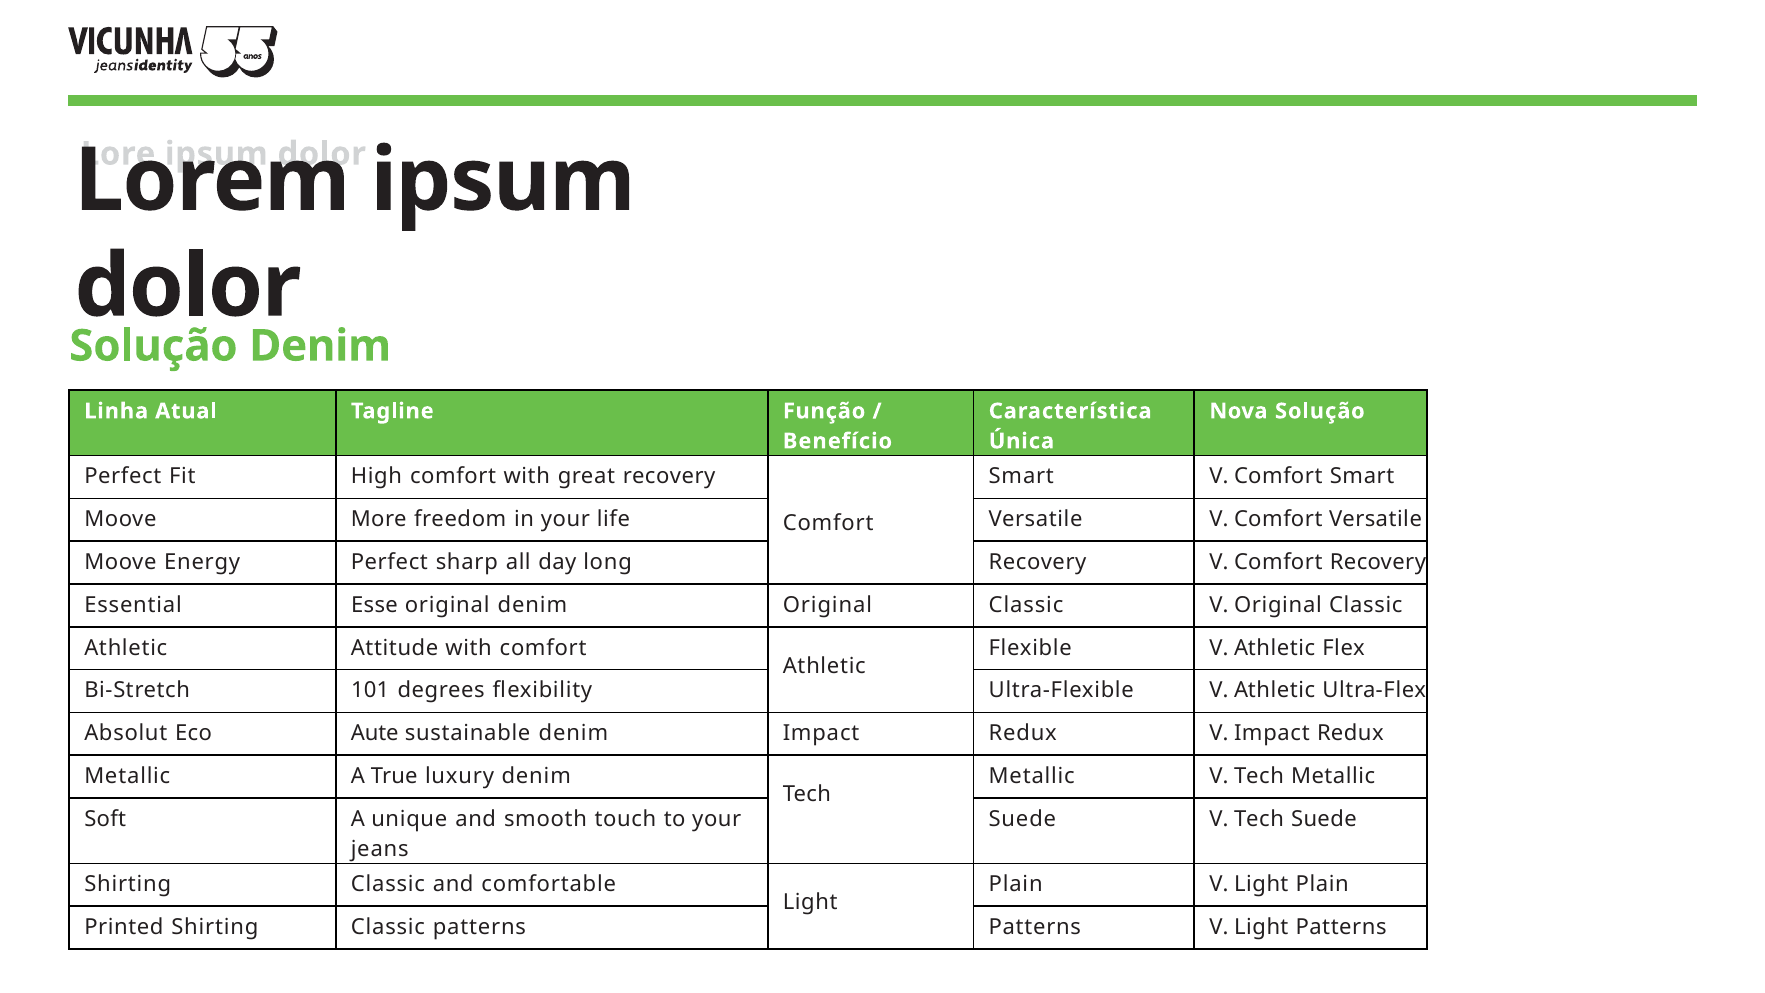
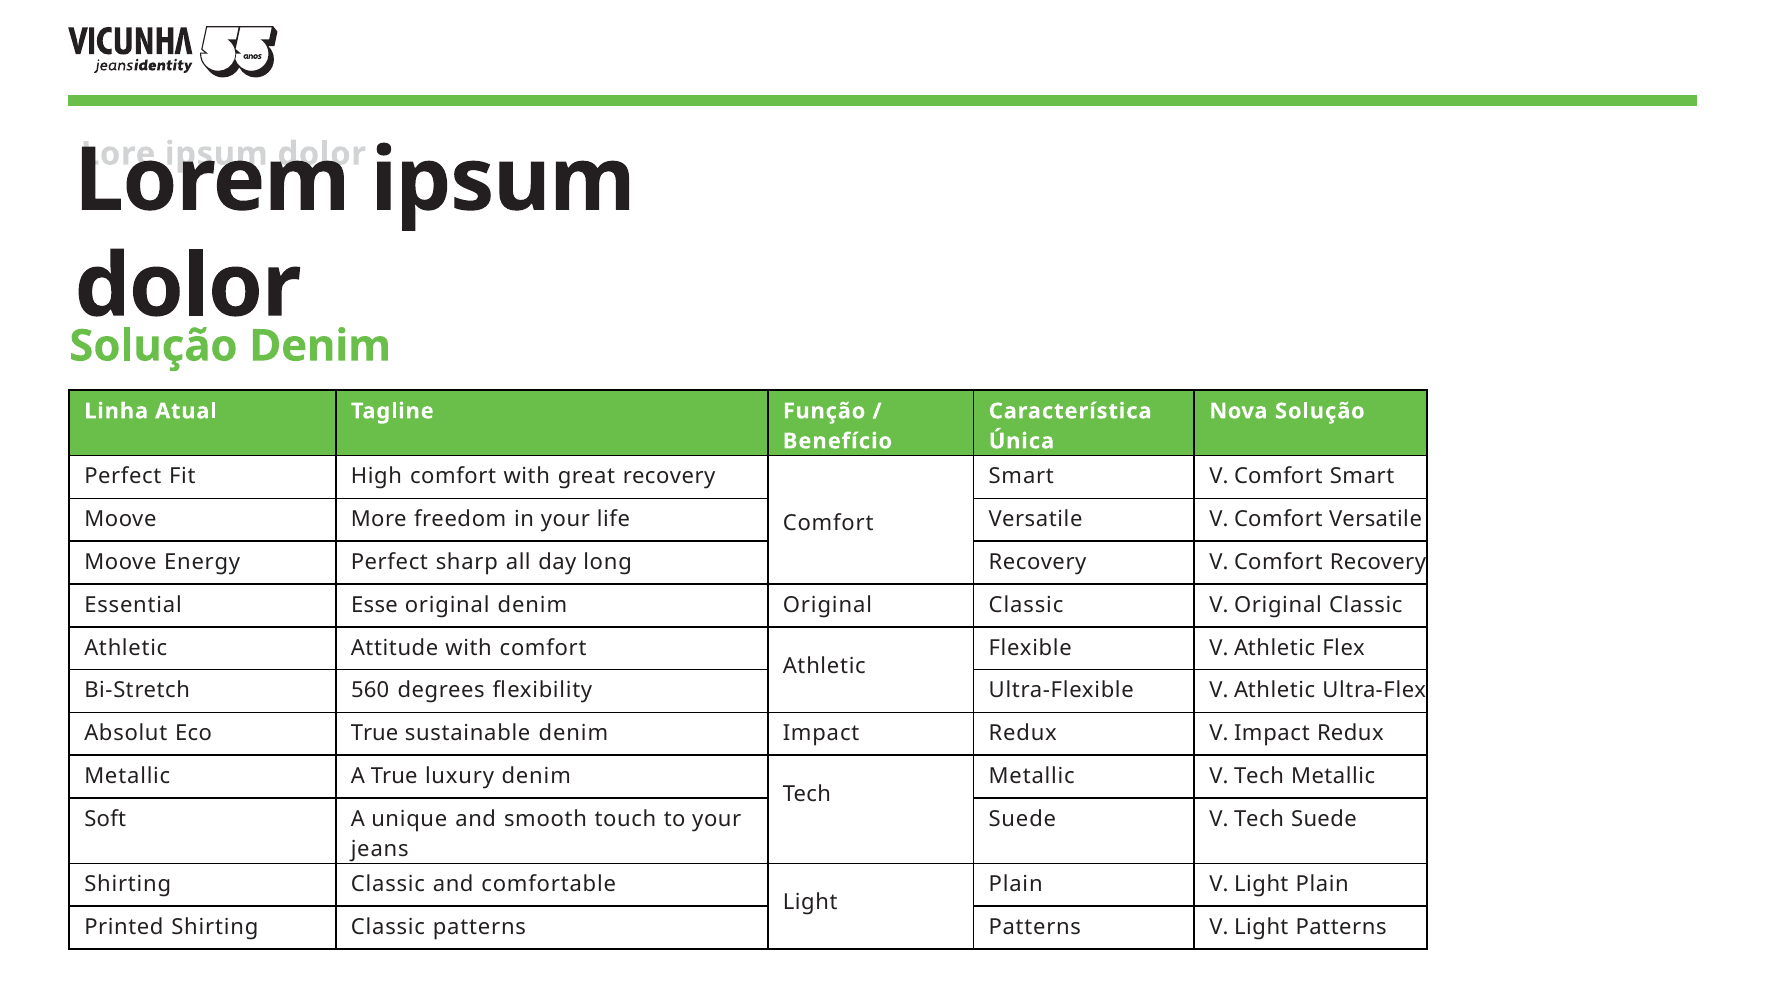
101: 101 -> 560 (370, 690)
Eco Aute: Aute -> True (375, 733)
